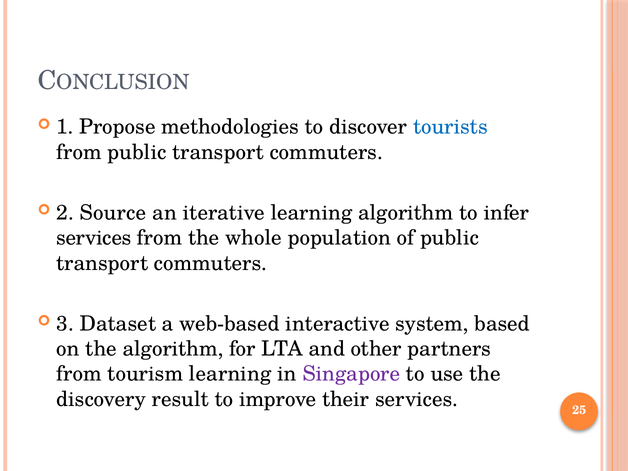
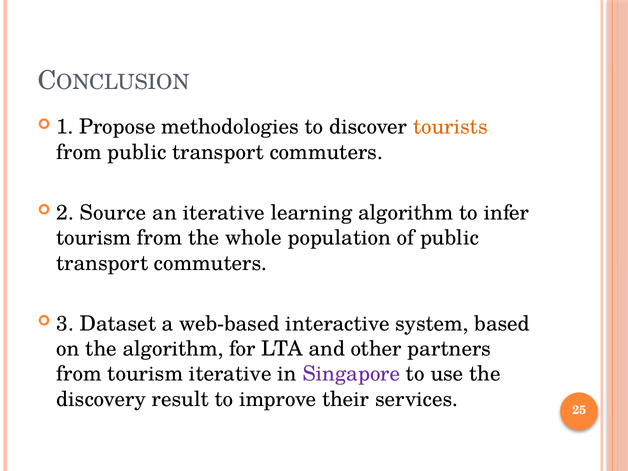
tourists colour: blue -> orange (450, 127)
services: services -> tourism (94, 238)
tourism learning: learning -> iterative (230, 374)
